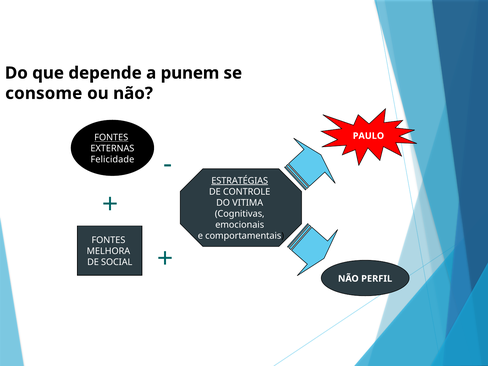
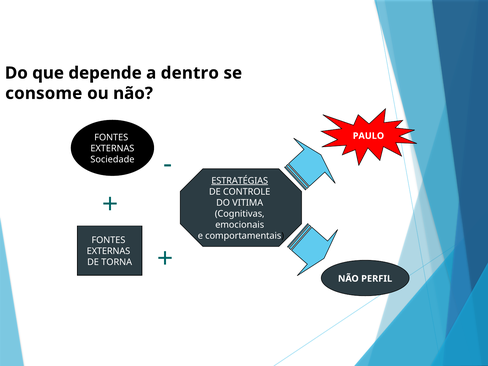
punem: punem -> dentro (190, 73)
FONTES underline: present -> none (111, 138)
Felicidade: Felicidade -> Sociedade (112, 159)
MELHORA: MELHORA -> EXTERNAS (108, 251)
SOCIAL: SOCIAL -> TORNA (117, 262)
